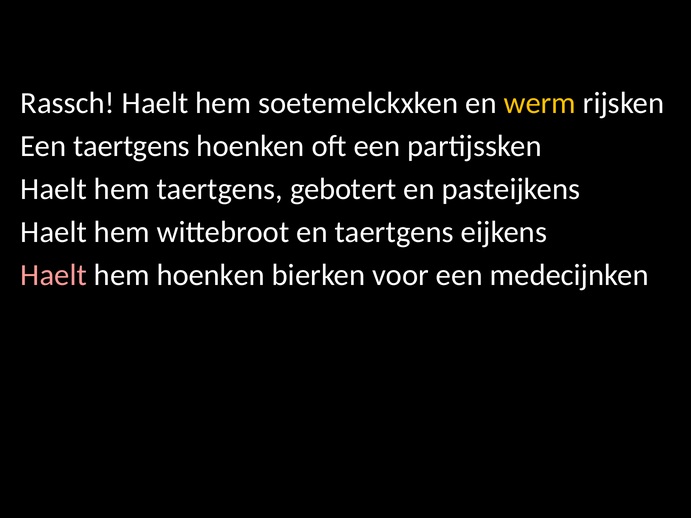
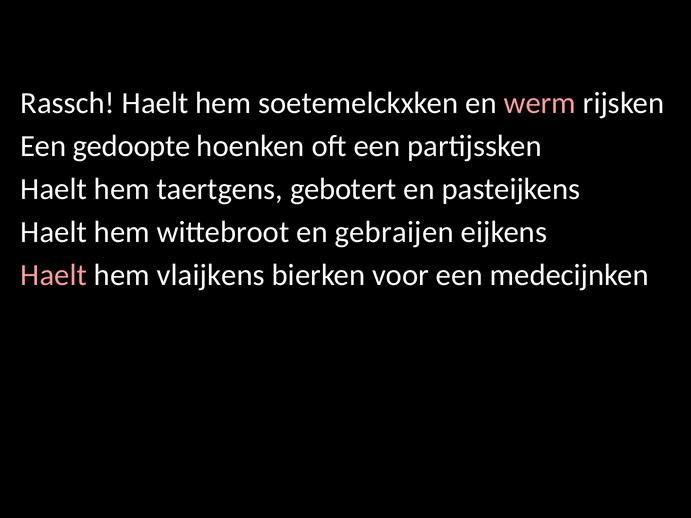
werm colour: yellow -> pink (540, 103)
Een taertgens: taertgens -> gedoopte (132, 146)
en taertgens: taertgens -> gebraijen (394, 232)
hem hoenken: hoenken -> vlaijkens (211, 275)
